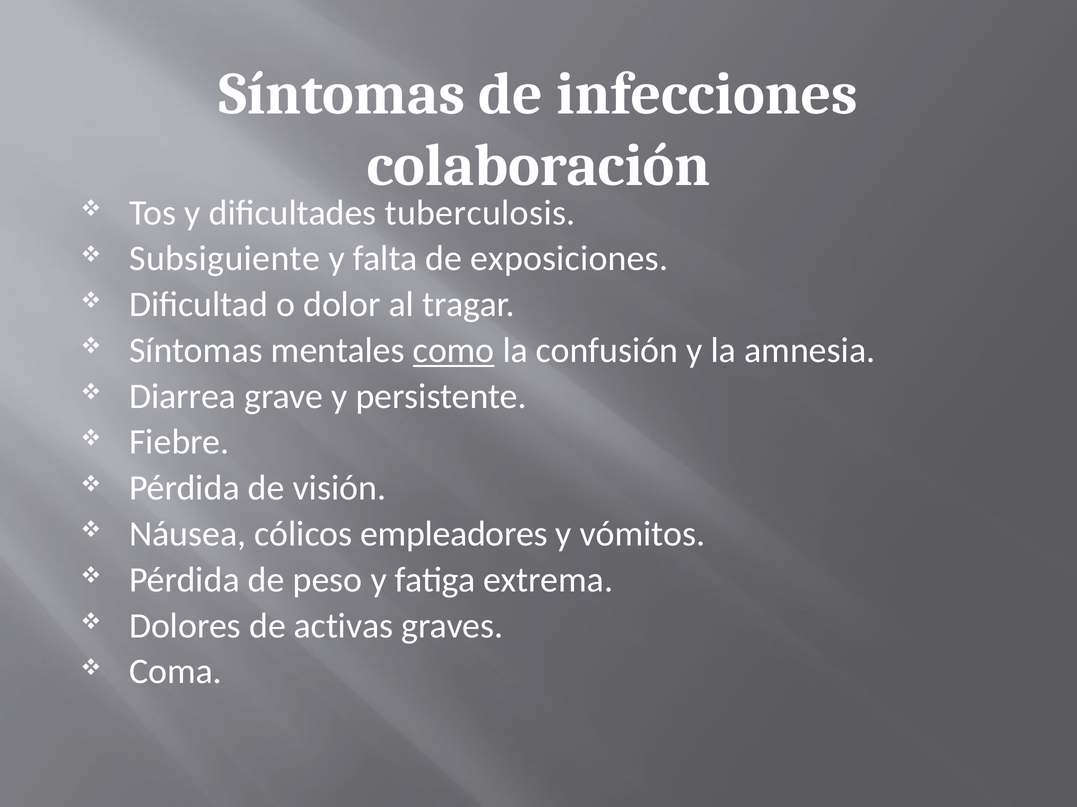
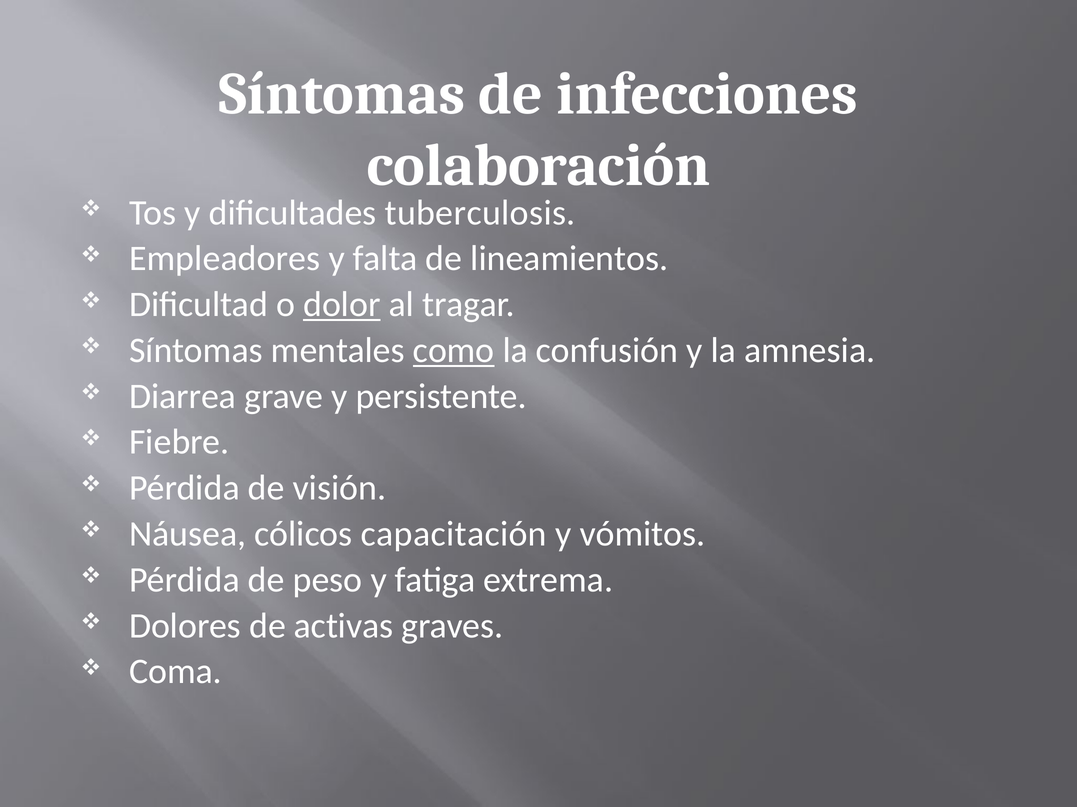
Subsiguiente: Subsiguiente -> Empleadores (225, 259)
exposiciones: exposiciones -> lineamientos (569, 259)
dolor underline: none -> present (342, 305)
empleadores: empleadores -> capacitación (454, 534)
